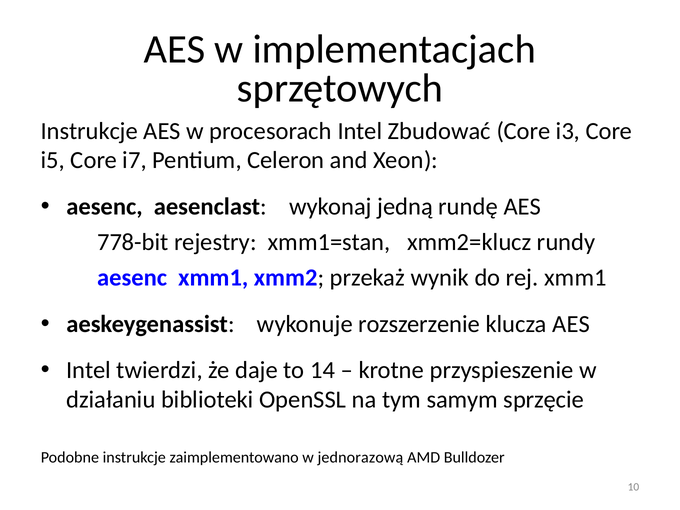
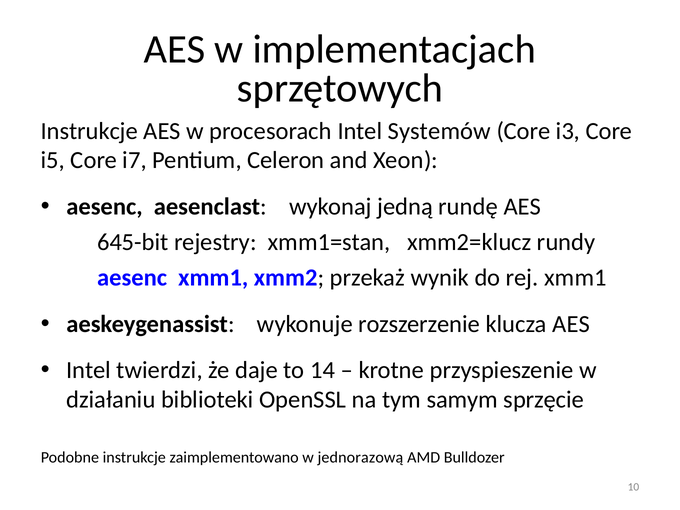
Zbudować: Zbudować -> Systemów (439, 131)
778-bit: 778-bit -> 645-bit (133, 242)
